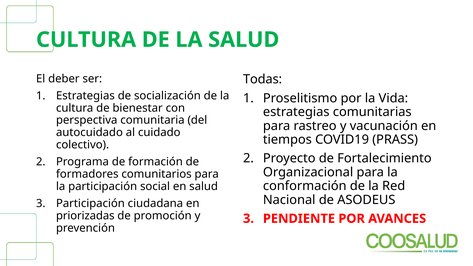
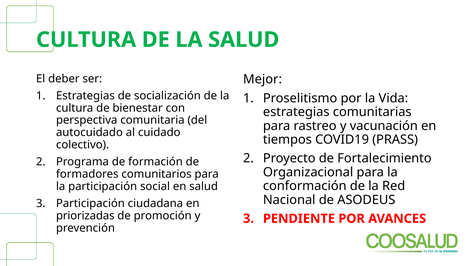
Todas: Todas -> Mejor (262, 79)
